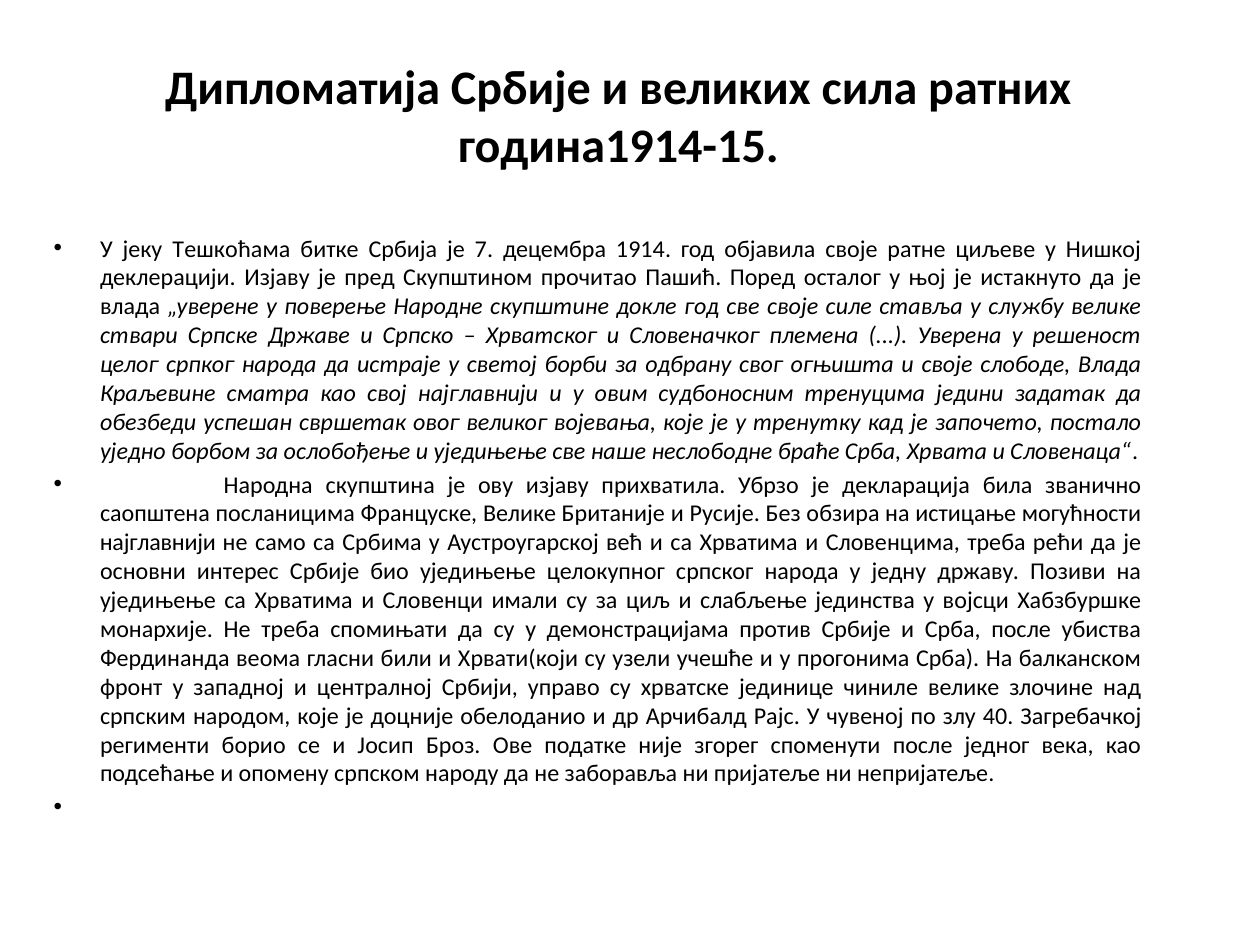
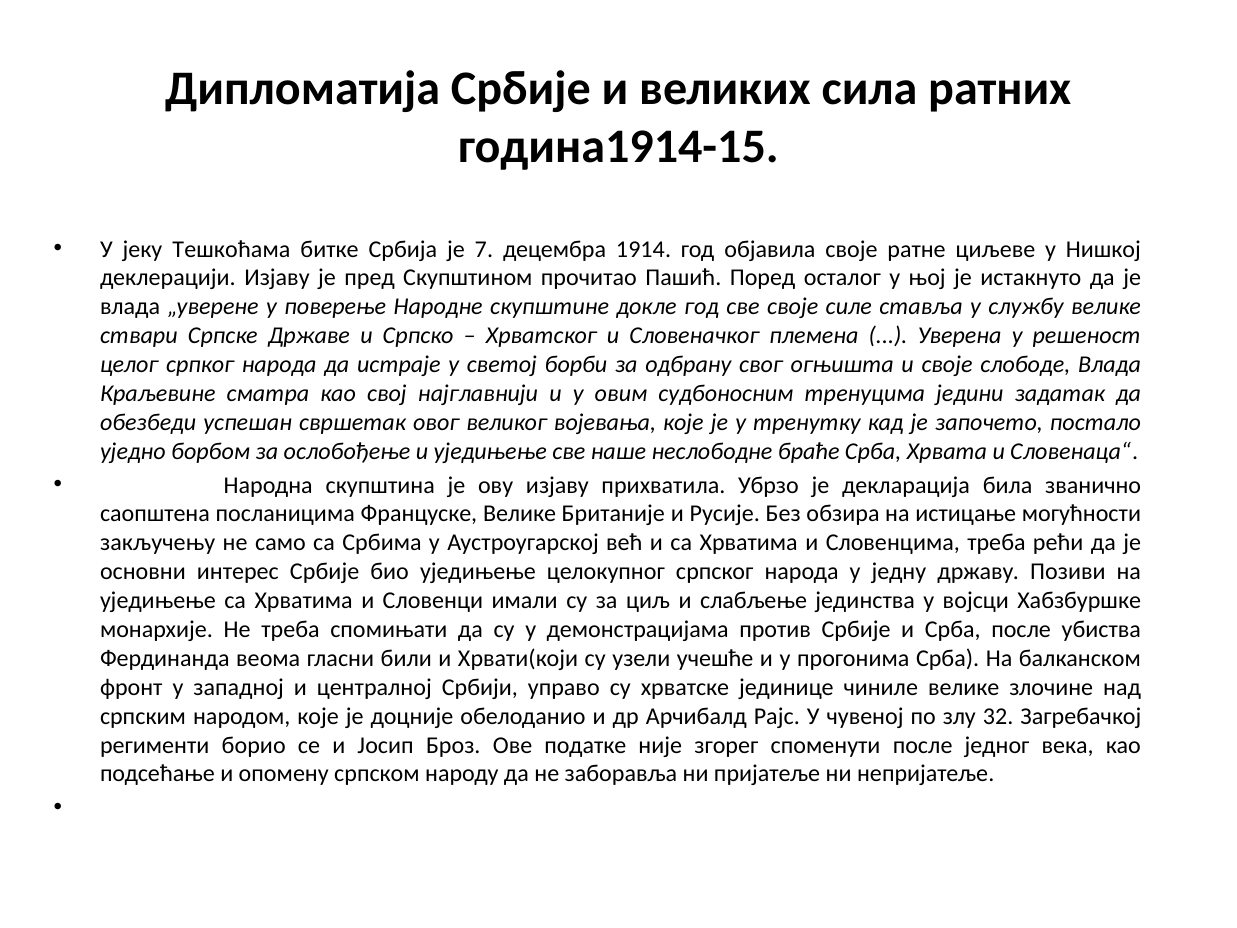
најглавнији: најглавнији -> закључењу (158, 543)
40: 40 -> 32 (998, 716)
